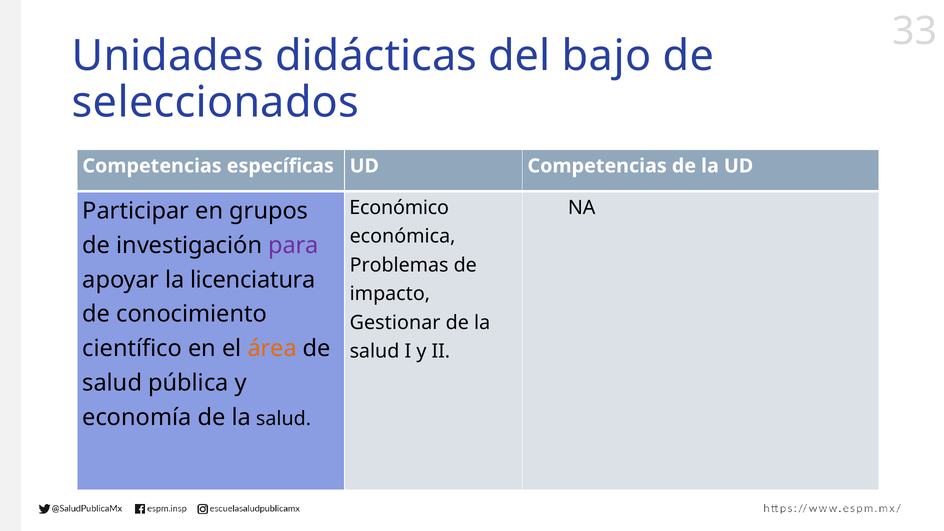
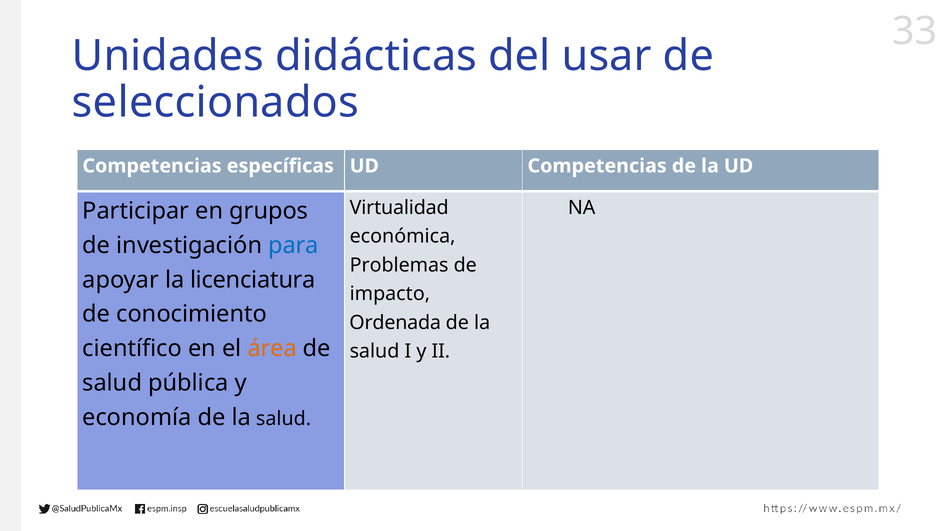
bajo: bajo -> usar (607, 56)
Económico: Económico -> Virtualidad (399, 208)
para colour: purple -> blue (293, 245)
Gestionar: Gestionar -> Ordenada (395, 323)
